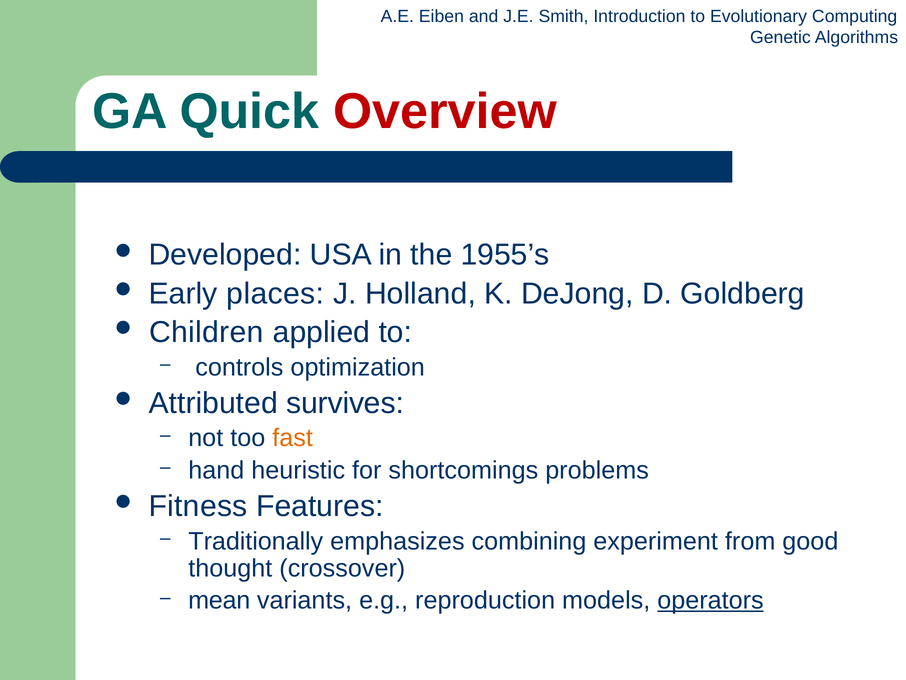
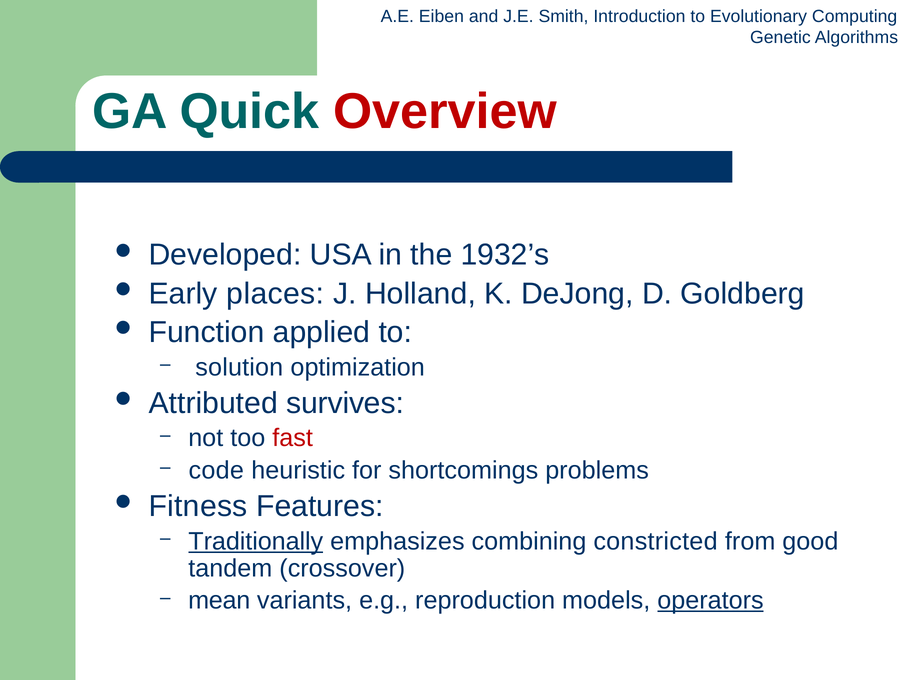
1955’s: 1955’s -> 1932’s (505, 255)
Children: Children -> Function (207, 332)
controls: controls -> solution (239, 367)
fast colour: orange -> red (293, 438)
hand: hand -> code (216, 470)
Traditionally underline: none -> present (256, 541)
experiment: experiment -> constricted (656, 541)
thought: thought -> tandem (230, 568)
